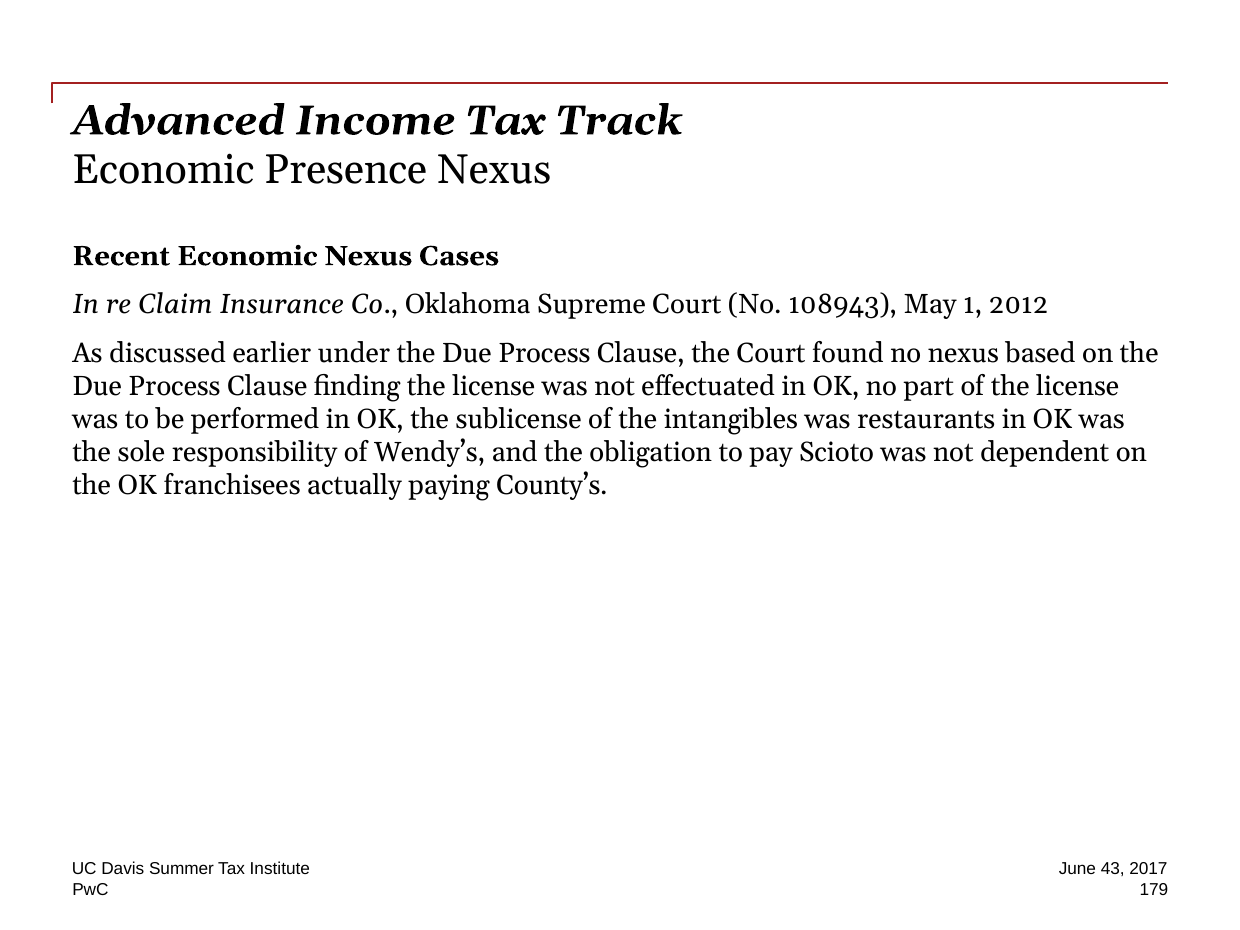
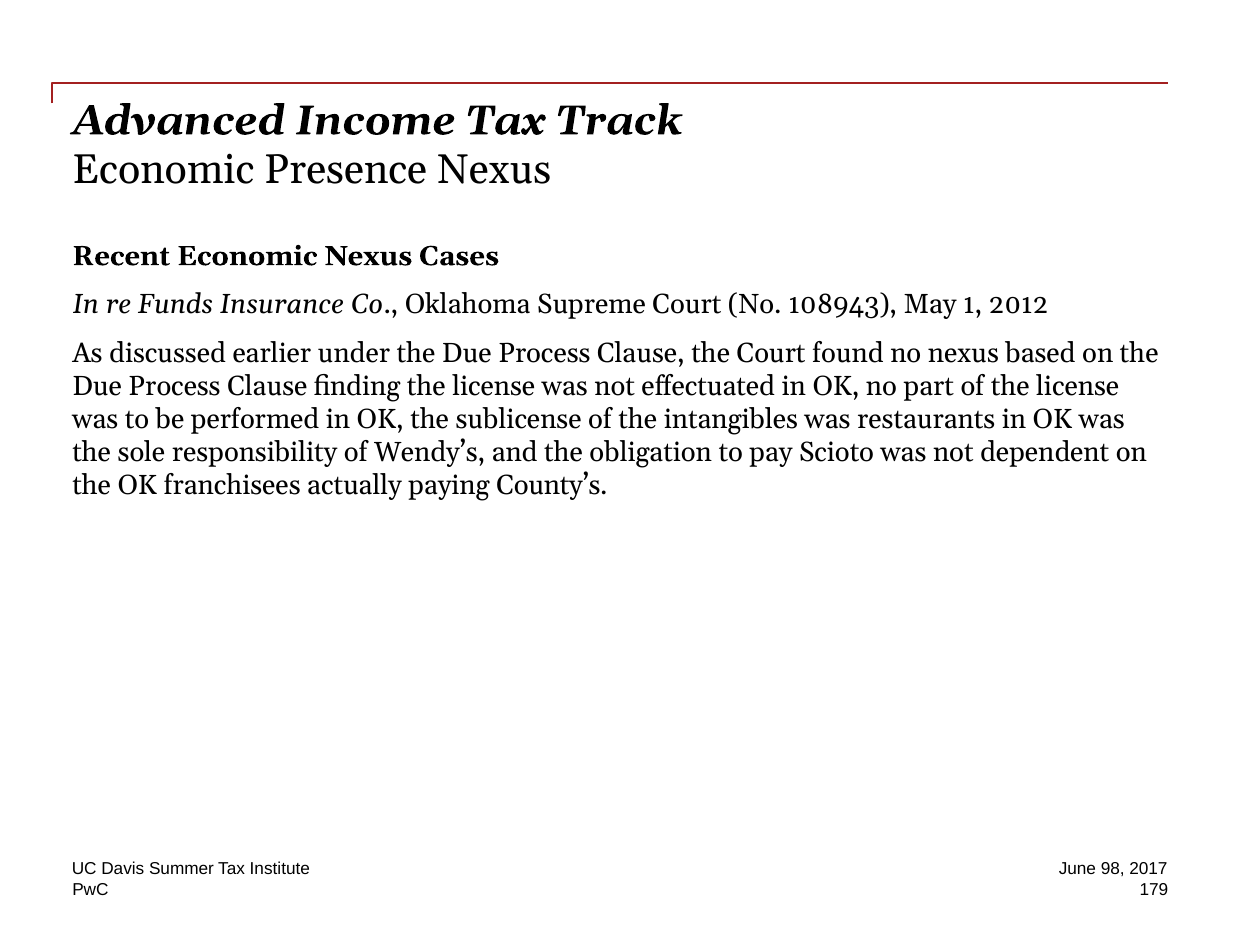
Claim: Claim -> Funds (176, 305)
43: 43 -> 98 (1113, 869)
